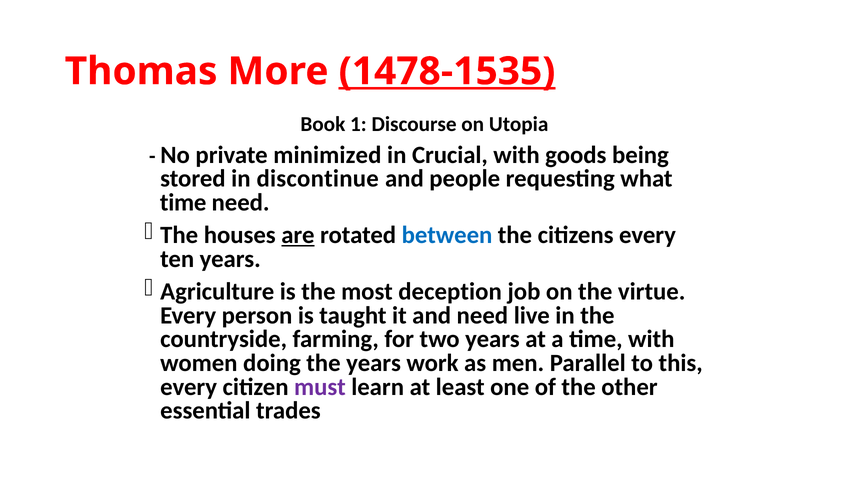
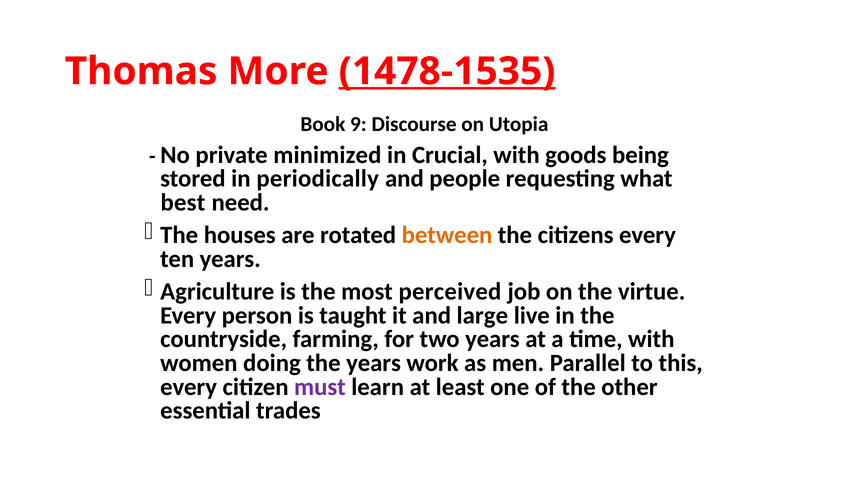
1: 1 -> 9 (358, 124)
discontinue: discontinue -> periodically (318, 178)
time: time -> best (183, 202)
are underline: present -> none (298, 235)
between colour: blue -> orange (447, 235)
deception: deception -> perceived (450, 291)
and need: need -> large (482, 315)
